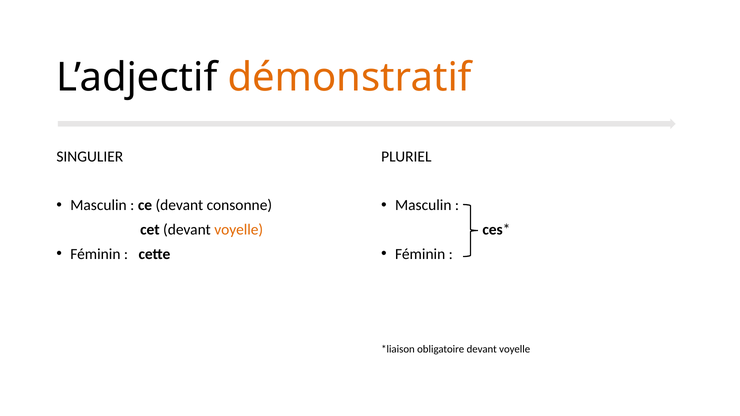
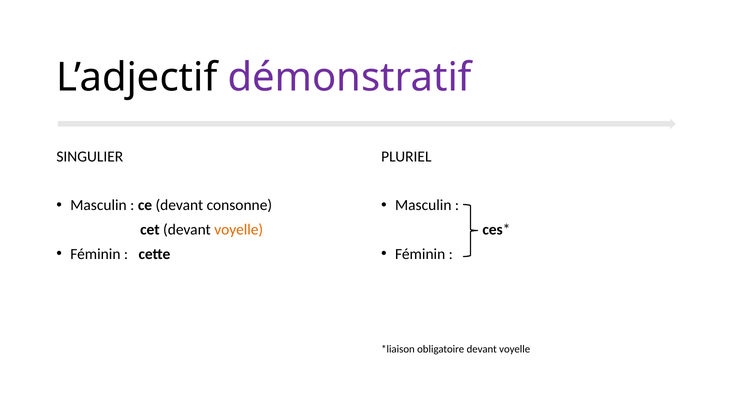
démonstratif colour: orange -> purple (350, 77)
